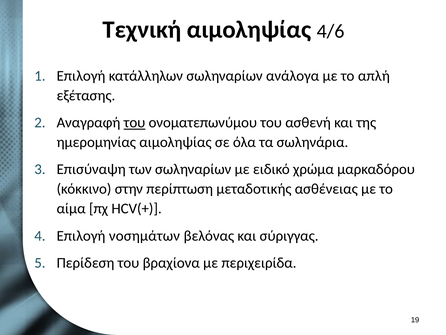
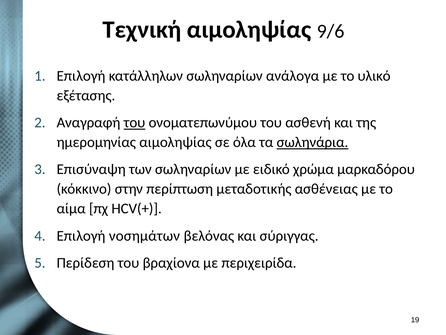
4/6: 4/6 -> 9/6 (331, 31)
απλή: απλή -> υλικό (374, 76)
σωληνάρια underline: none -> present (312, 142)
